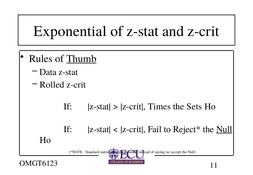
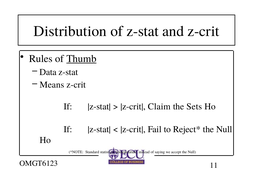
Exponential: Exponential -> Distribution (70, 31)
Rolled: Rolled -> Means (52, 85)
Times: Times -> Claim (159, 107)
Null underline: present -> none (224, 129)
